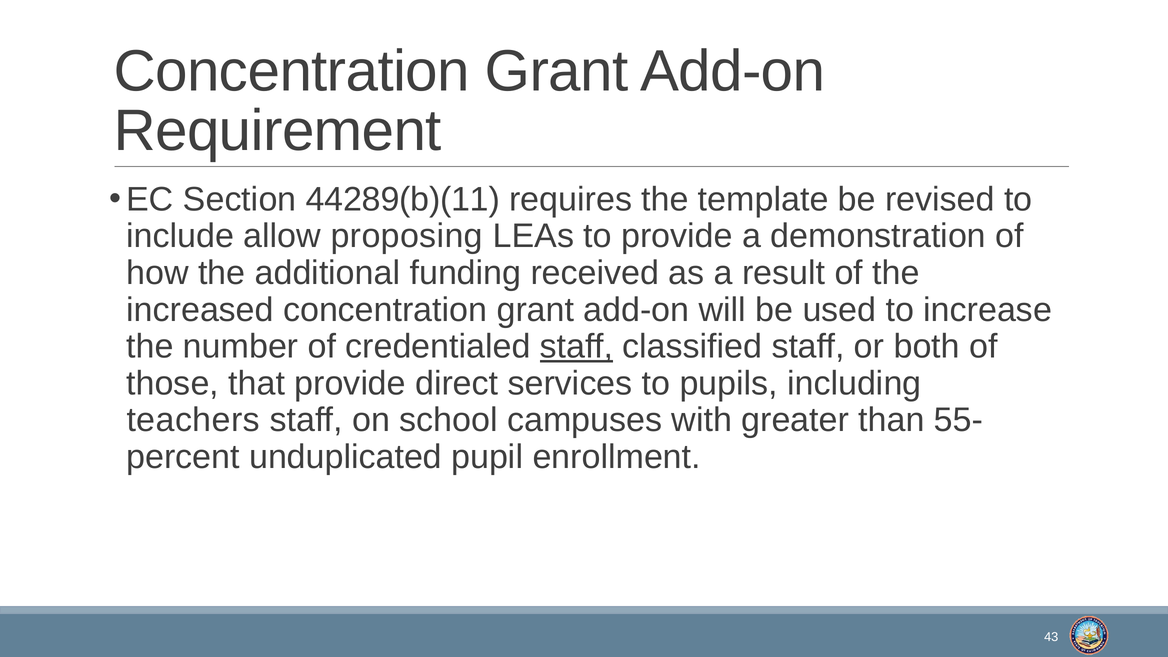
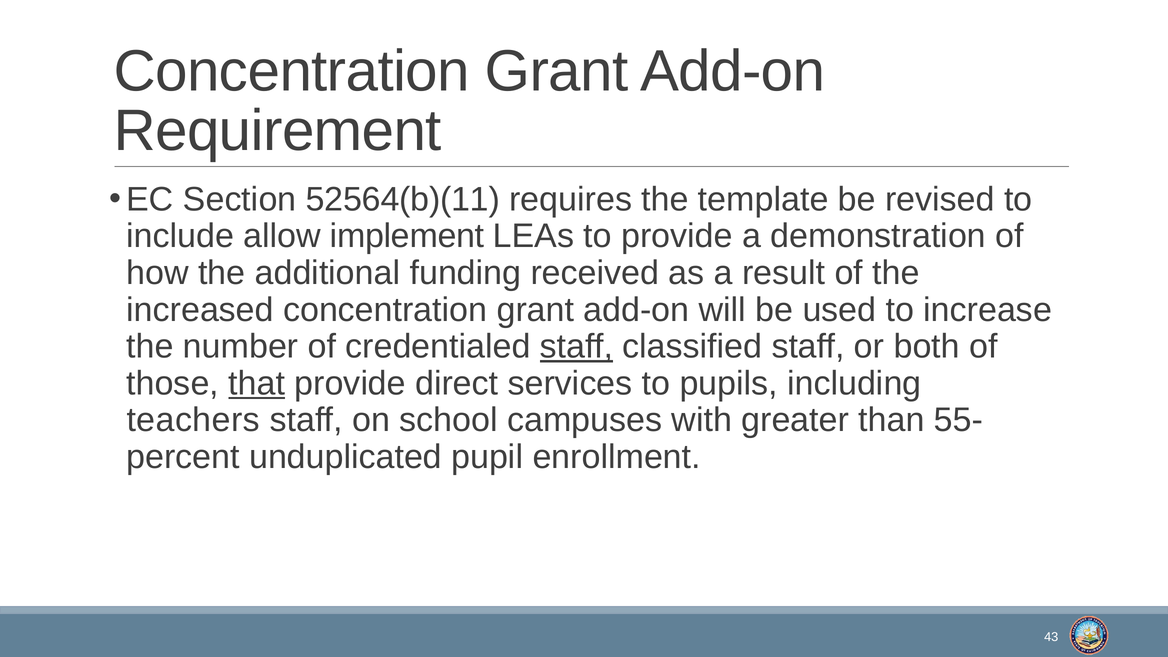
44289(b)(11: 44289(b)(11 -> 52564(b)(11 (403, 199)
proposing: proposing -> implement (407, 236)
that underline: none -> present (257, 383)
